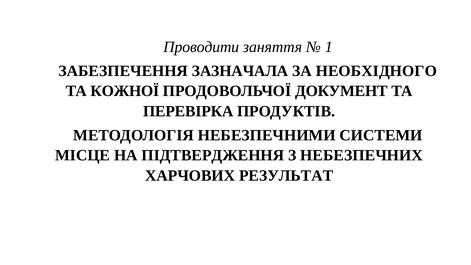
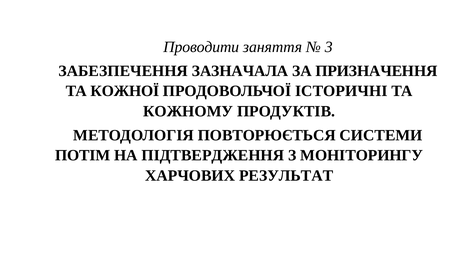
1: 1 -> 3 (329, 47)
НЕОБХІДНОГО: НЕОБХІДНОГО -> ПРИЗНАЧЕННЯ (376, 71)
ДОКУМЕНТ: ДОКУМЕНТ -> ІСТОРИЧНІ (341, 91)
ПЕРЕВІРКА: ПЕРЕВІРКА -> КОЖНОМУ (188, 111)
НЕБЕЗПЕЧНИМИ: НЕБЕЗПЕЧНИМИ -> ПОВТОРЮЄТЬСЯ (267, 135)
МІСЦЕ: МІСЦЕ -> ПОТІМ (83, 155)
НЕБЕЗПЕЧНИХ: НЕБЕЗПЕЧНИХ -> МОНІТОРИНГУ (362, 155)
